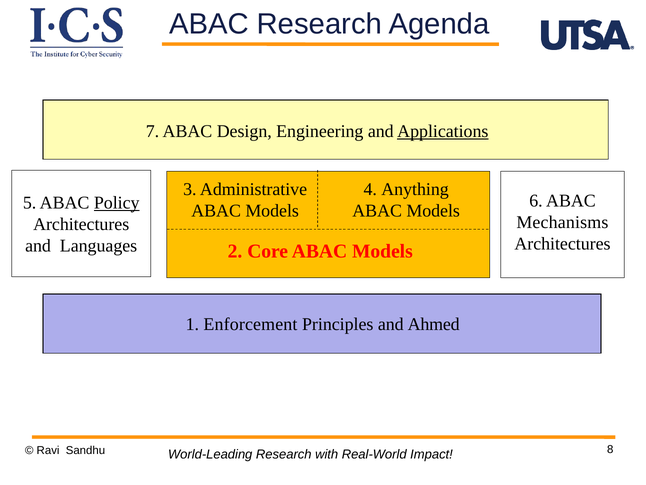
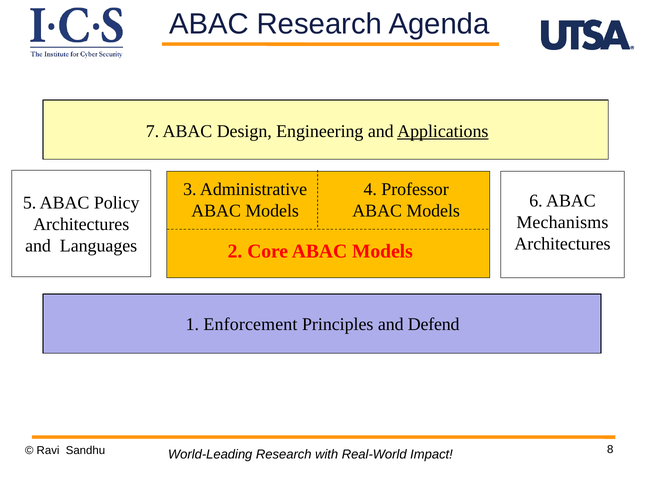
Anything: Anything -> Professor (415, 189)
Policy underline: present -> none (117, 202)
Ahmed: Ahmed -> Defend (434, 324)
